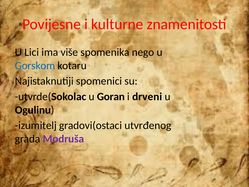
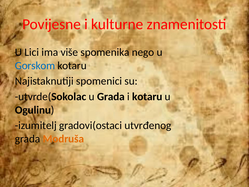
u Goran: Goran -> Grada (111, 97)
i drveni: drveni -> kotaru (147, 97)
Modruša colour: purple -> orange (63, 139)
